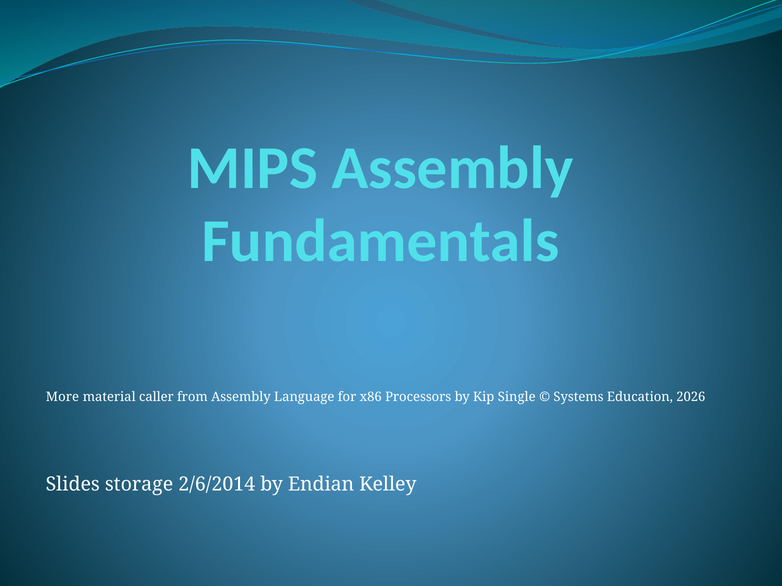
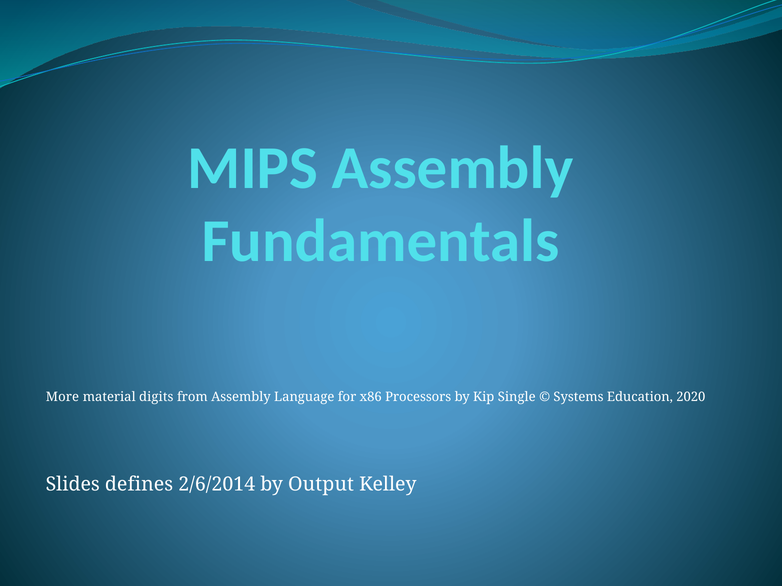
caller: caller -> digits (156, 397)
2026: 2026 -> 2020 (691, 397)
storage: storage -> defines (139, 485)
Endian: Endian -> Output (321, 485)
